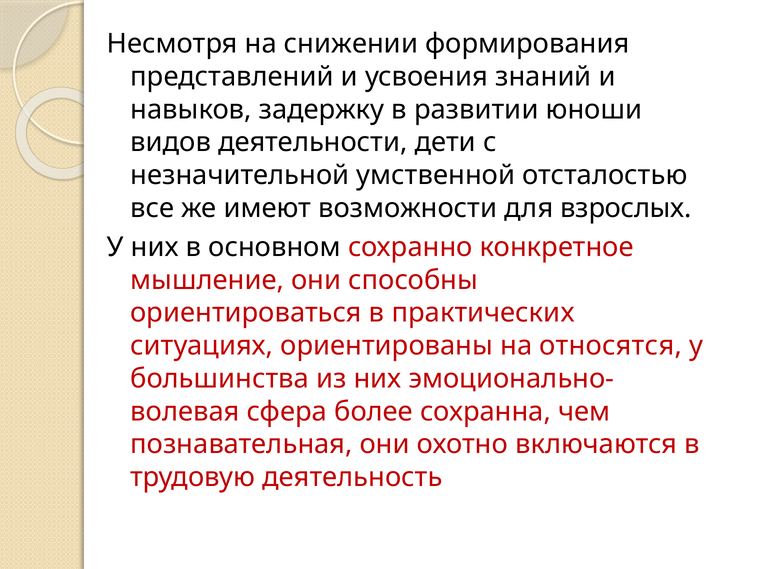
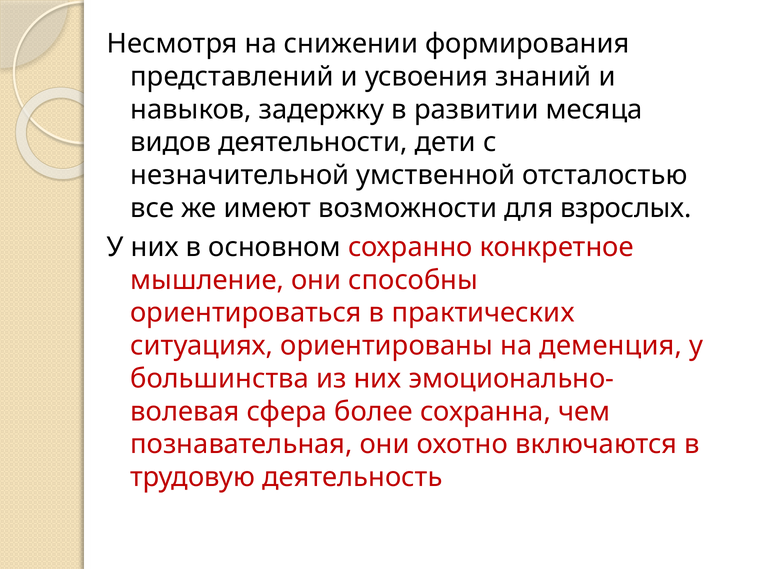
юноши: юноши -> месяца (594, 109)
относятся: относятся -> деменция (611, 345)
